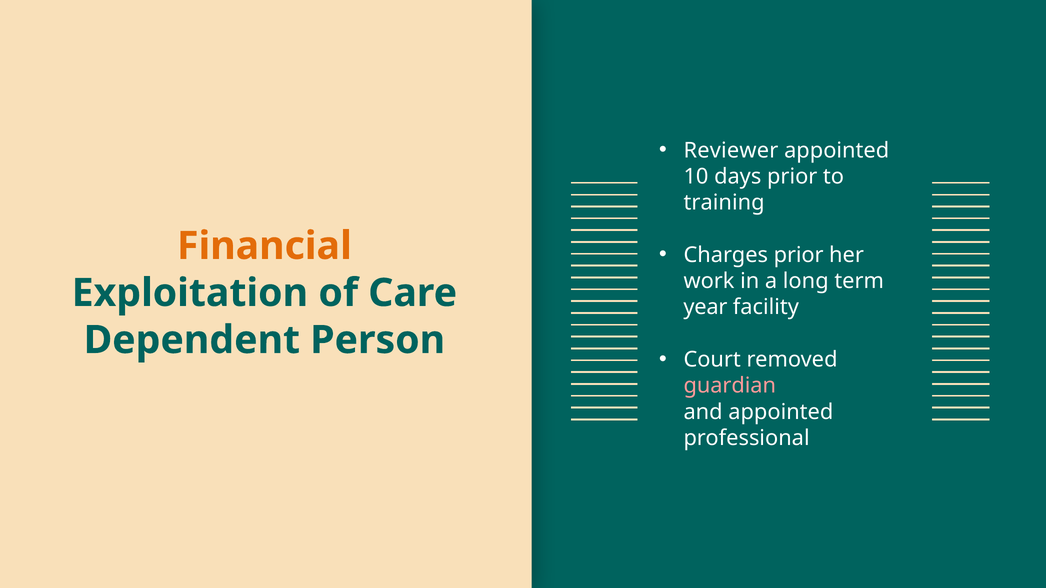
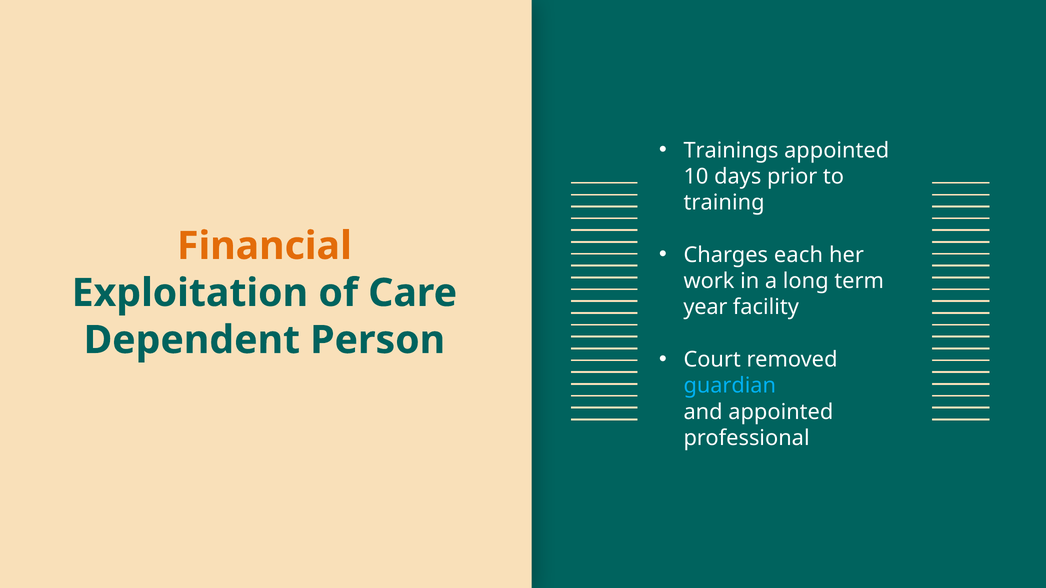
Reviewer: Reviewer -> Trainings (731, 151)
Charges prior: prior -> each (798, 255)
guardian colour: pink -> light blue (730, 386)
